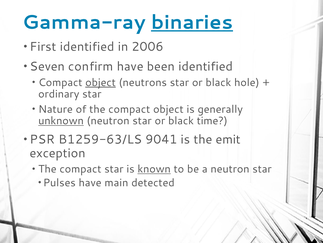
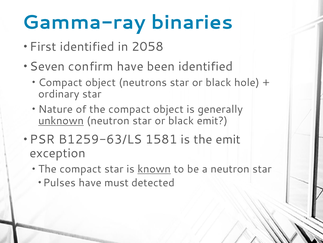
binaries underline: present -> none (192, 22)
2006: 2006 -> 2058 (148, 47)
object underline: present -> none (101, 82)
black time: time -> emit (212, 120)
9041: 9041 -> 1581 (161, 139)
main: main -> must (116, 182)
